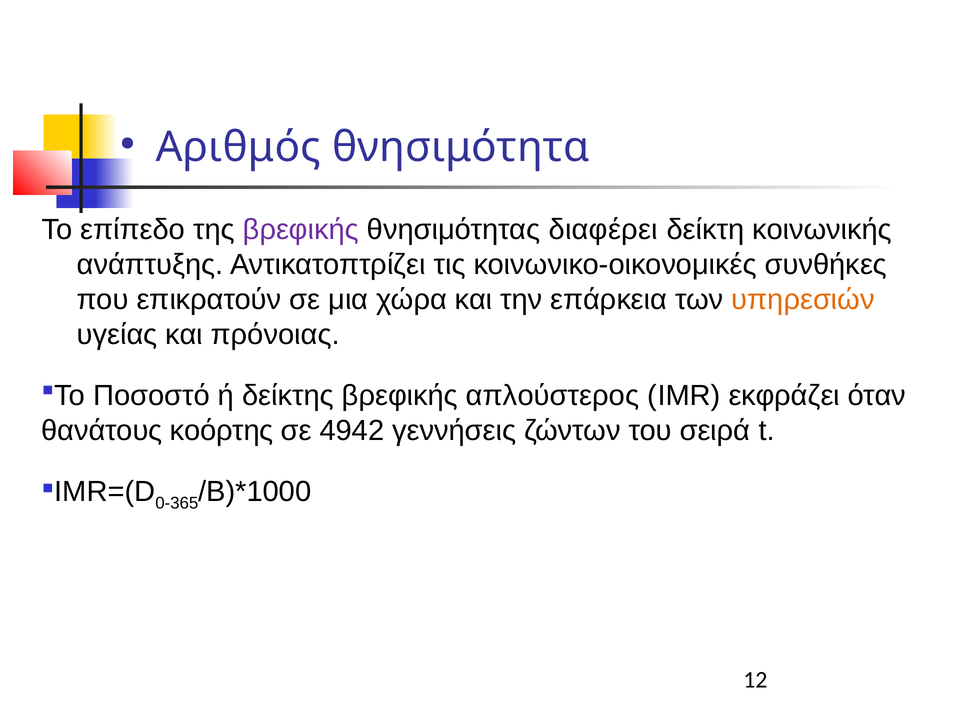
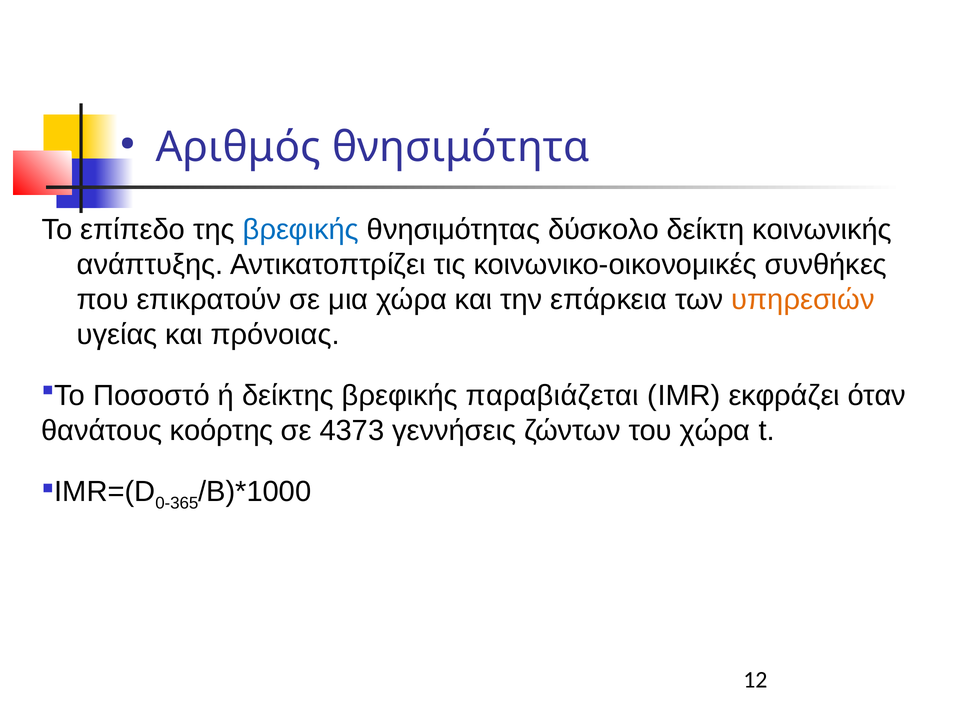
βρεφικής colour: purple -> blue (301, 230)
διαφέρει: διαφέρει -> δύσκολο (603, 230)
απλούστερος: απλούστερος -> παραβιάζεται (552, 396)
4942: 4942 -> 4373 (352, 430)
του σειρά: σειρά -> χώρα (715, 430)
